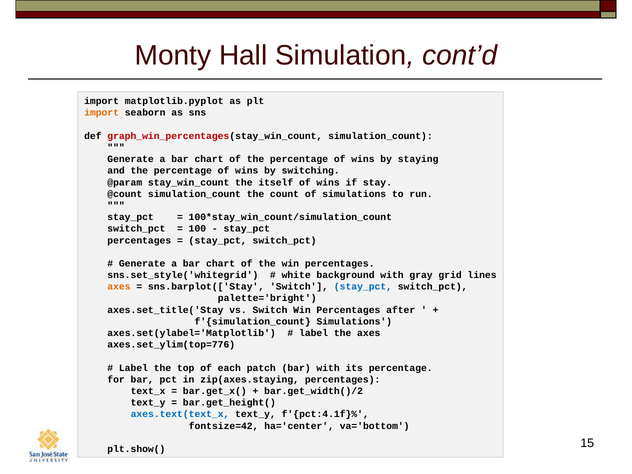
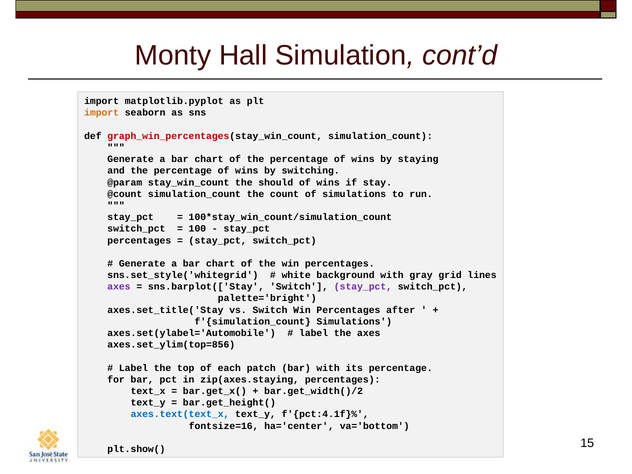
itself: itself -> should (276, 182)
axes colour: orange -> purple (119, 287)
stay_pct colour: blue -> purple (363, 287)
axes.set(ylabel='Matplotlib: axes.set(ylabel='Matplotlib -> axes.set(ylabel='Automobile (192, 333)
axes.set_ylim(top=776: axes.set_ylim(top=776 -> axes.set_ylim(top=856 (171, 345)
fontsize=42: fontsize=42 -> fontsize=16 (224, 426)
